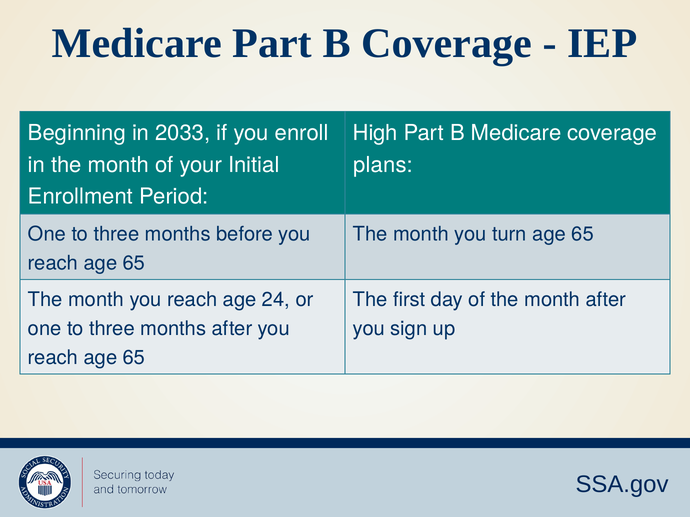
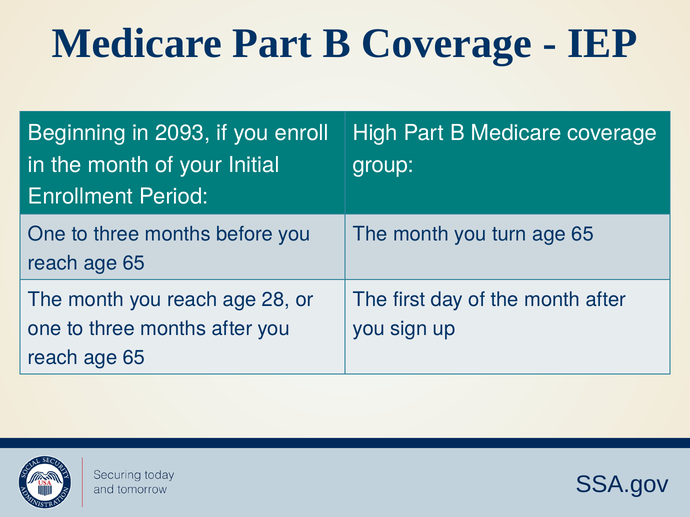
2033: 2033 -> 2093 (183, 133)
plans: plans -> group (383, 165)
24: 24 -> 28 (276, 300)
